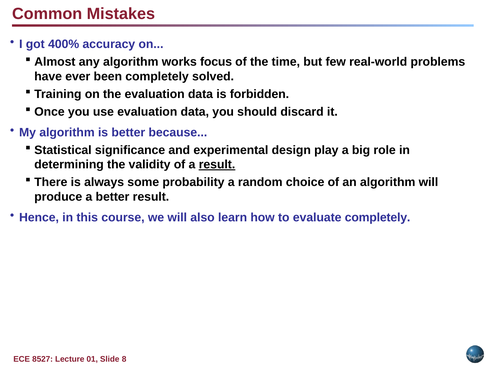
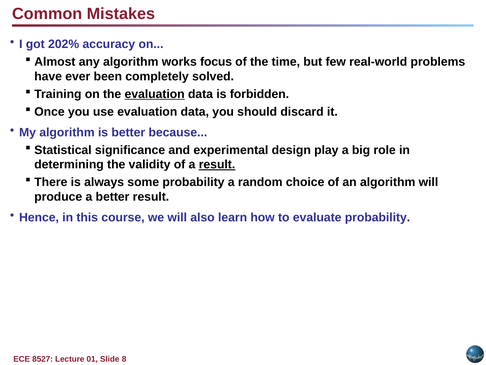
400%: 400% -> 202% (64, 44)
evaluation underline: none -> present (155, 94)
evaluate completely: completely -> probability (378, 217)
